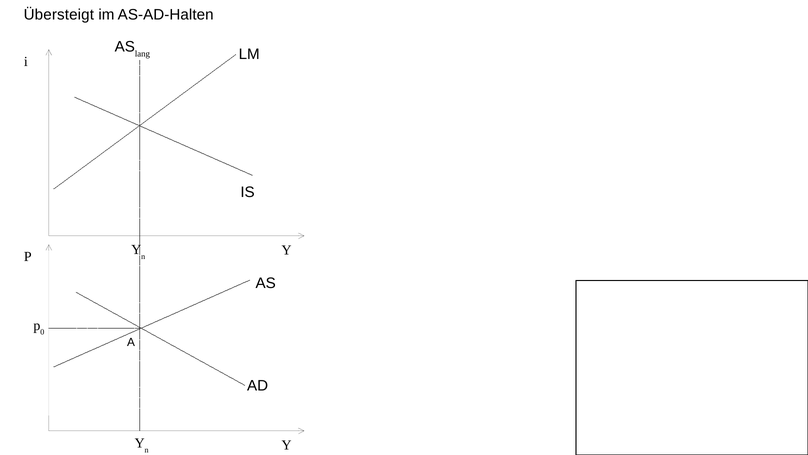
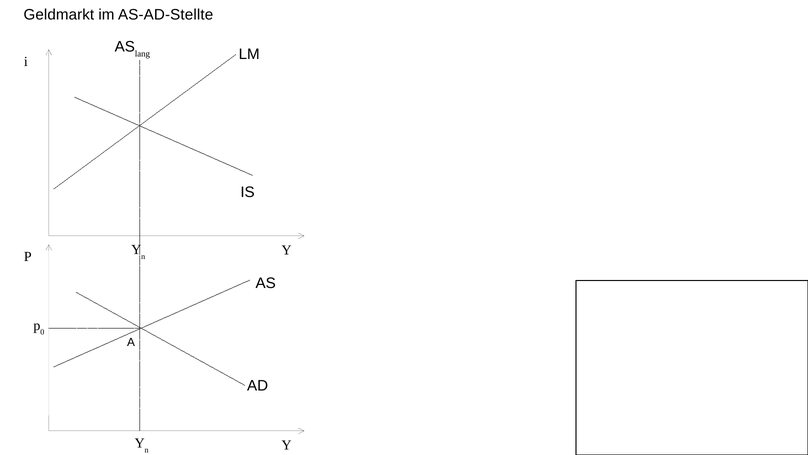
Übersteigt: Übersteigt -> Geldmarkt (59, 15)
AS-AD-Halten: AS-AD-Halten -> AS-AD-Stellte (166, 15)
